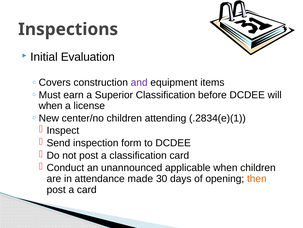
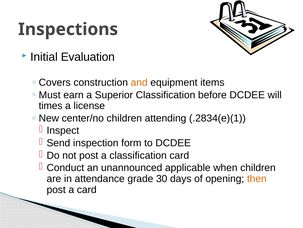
and colour: purple -> orange (139, 82)
when: when -> times (51, 106)
made: made -> grade (140, 178)
